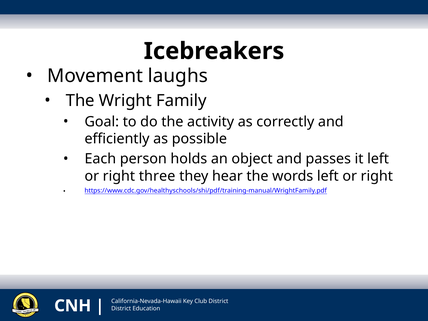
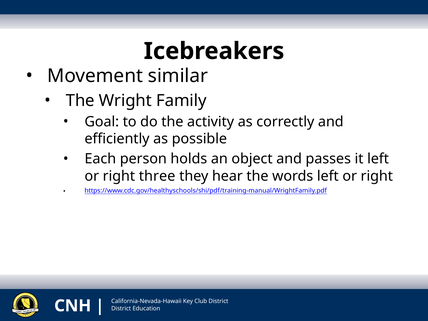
laughs: laughs -> similar (178, 76)
